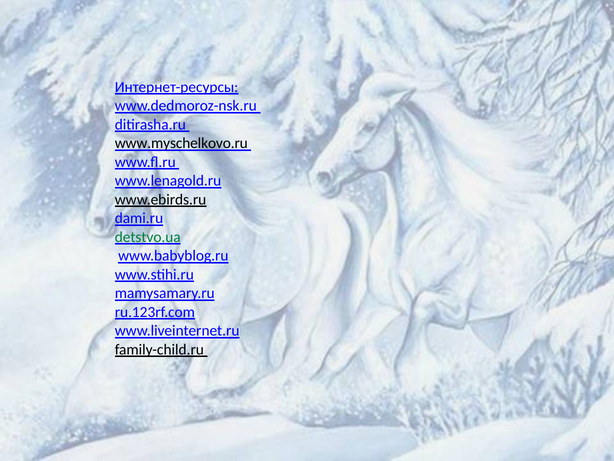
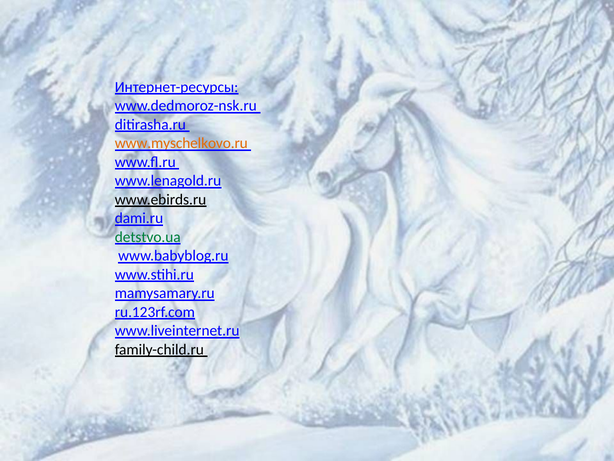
www.myschelkovo.ru colour: black -> orange (181, 143)
